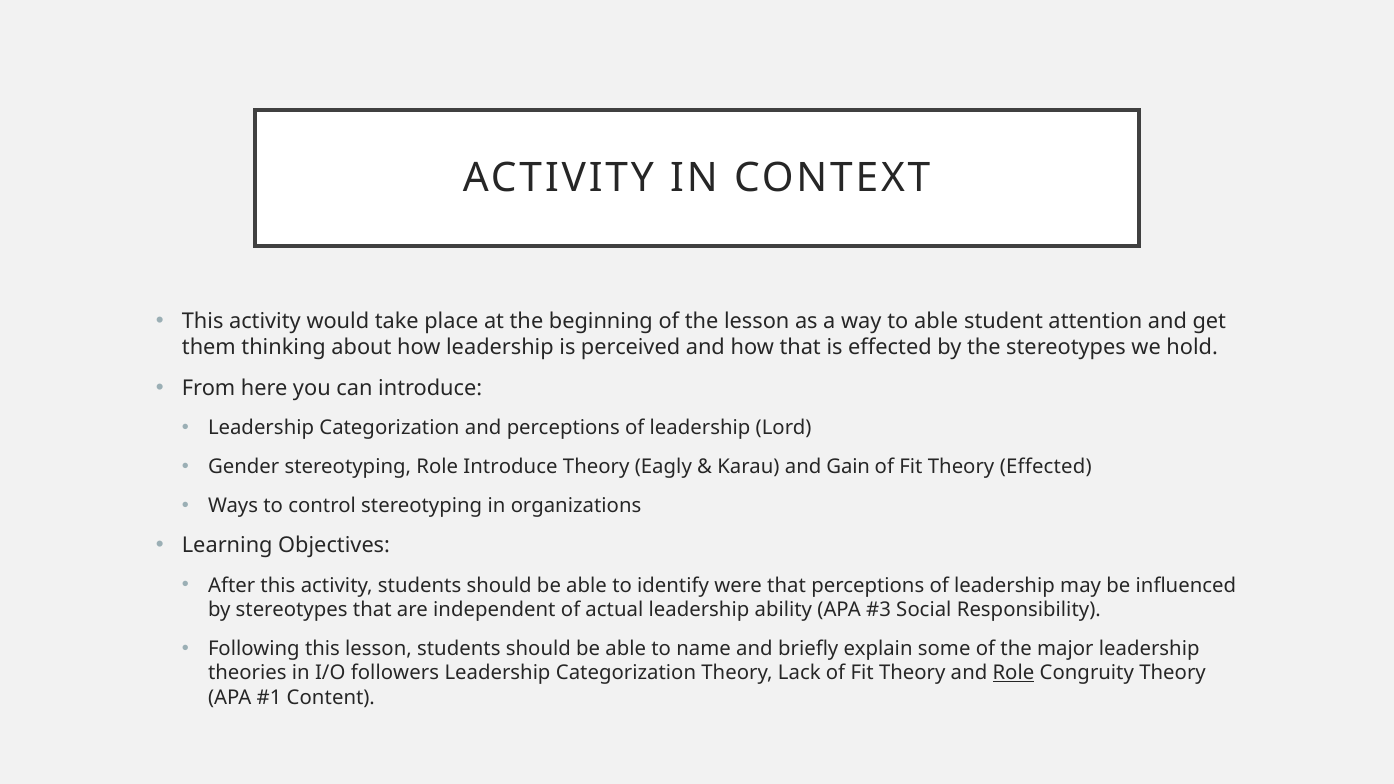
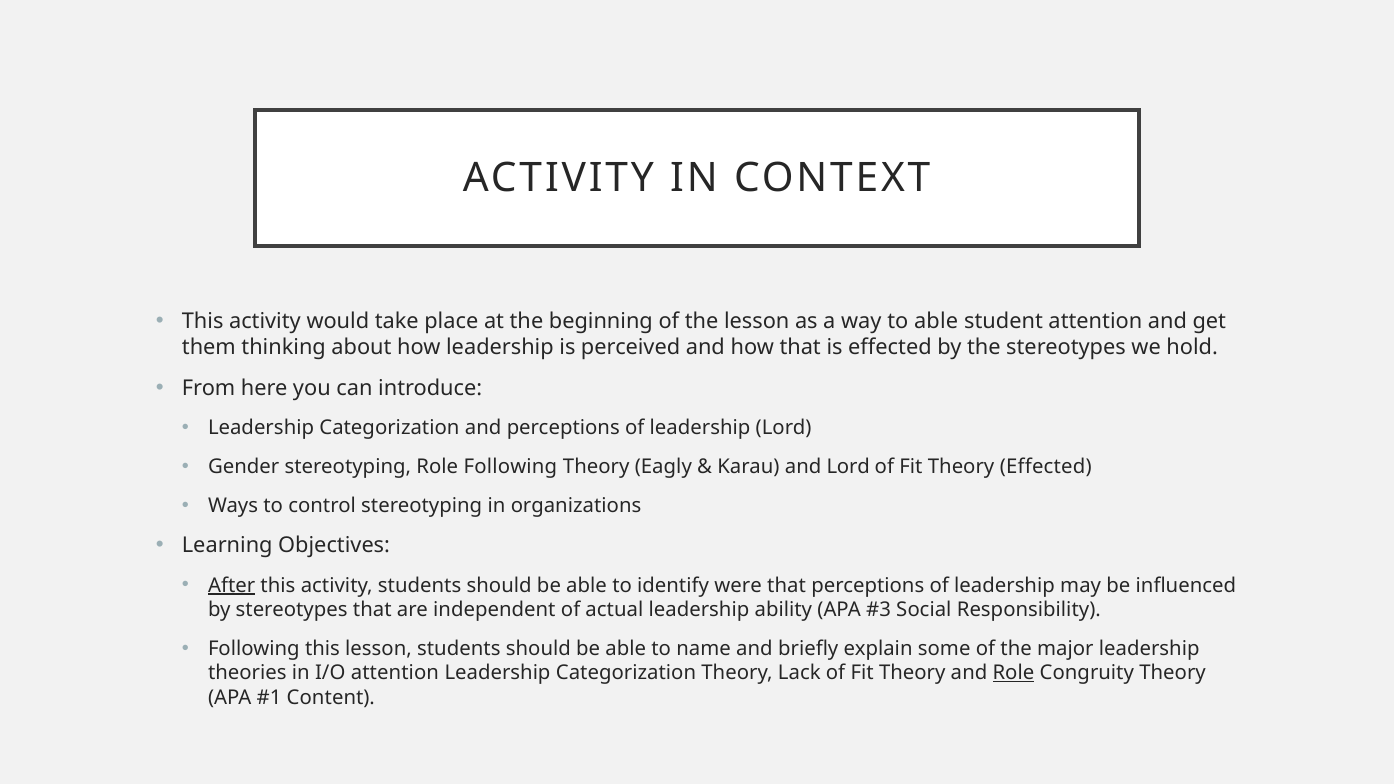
Role Introduce: Introduce -> Following (510, 467)
and Gain: Gain -> Lord (848, 467)
After underline: none -> present (232, 585)
I/O followers: followers -> attention (395, 673)
